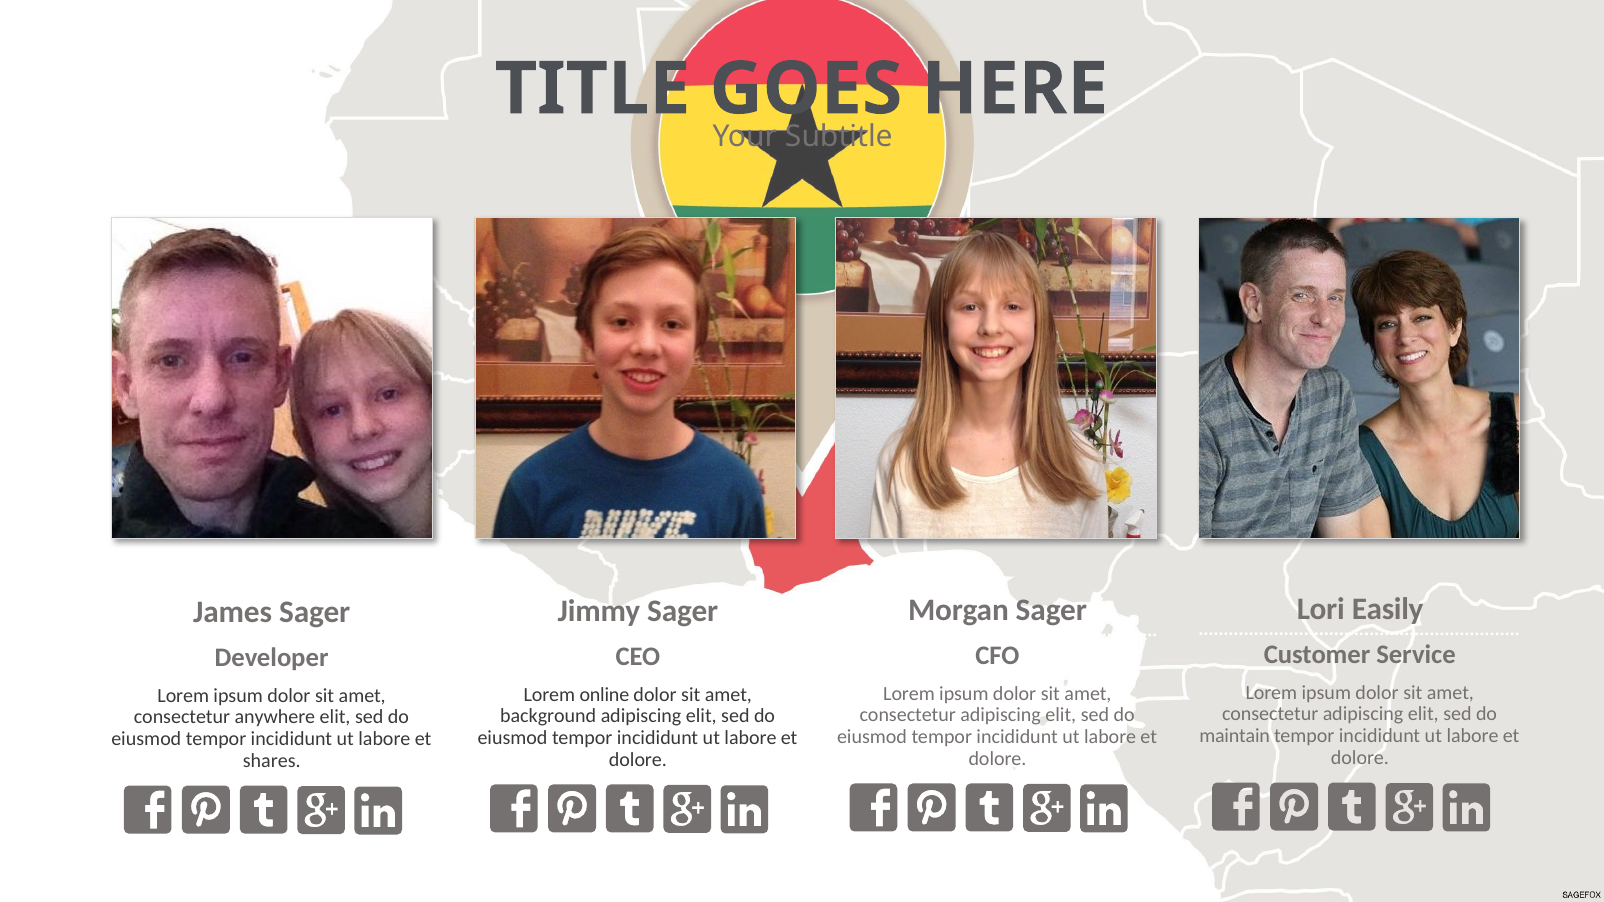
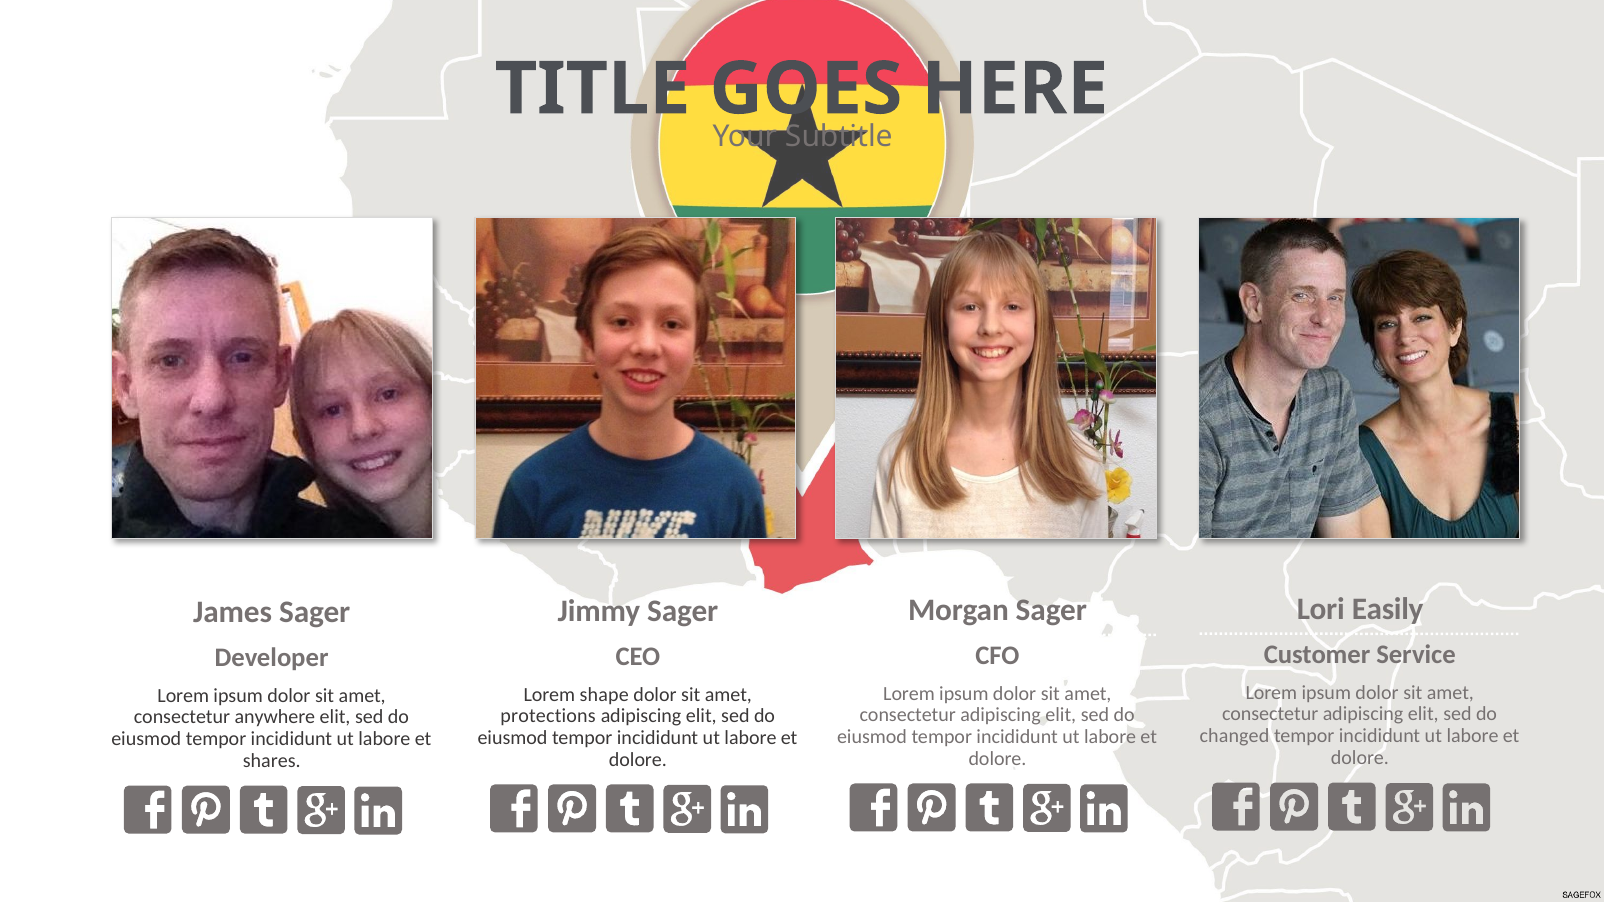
online: online -> shape (604, 695)
background: background -> protections (548, 716)
maintain: maintain -> changed (1234, 736)
